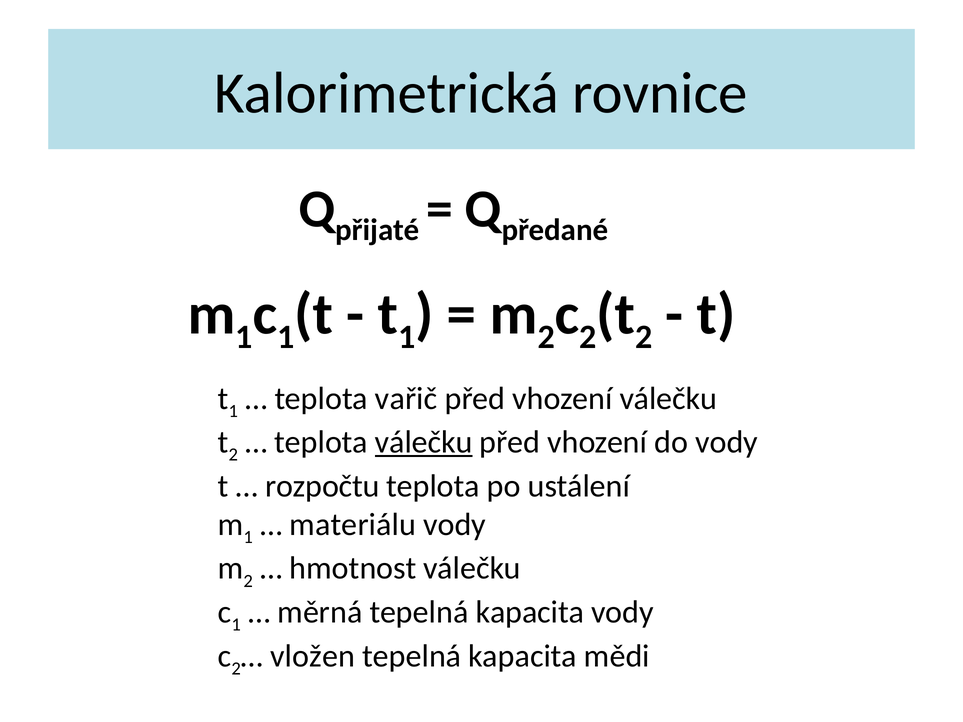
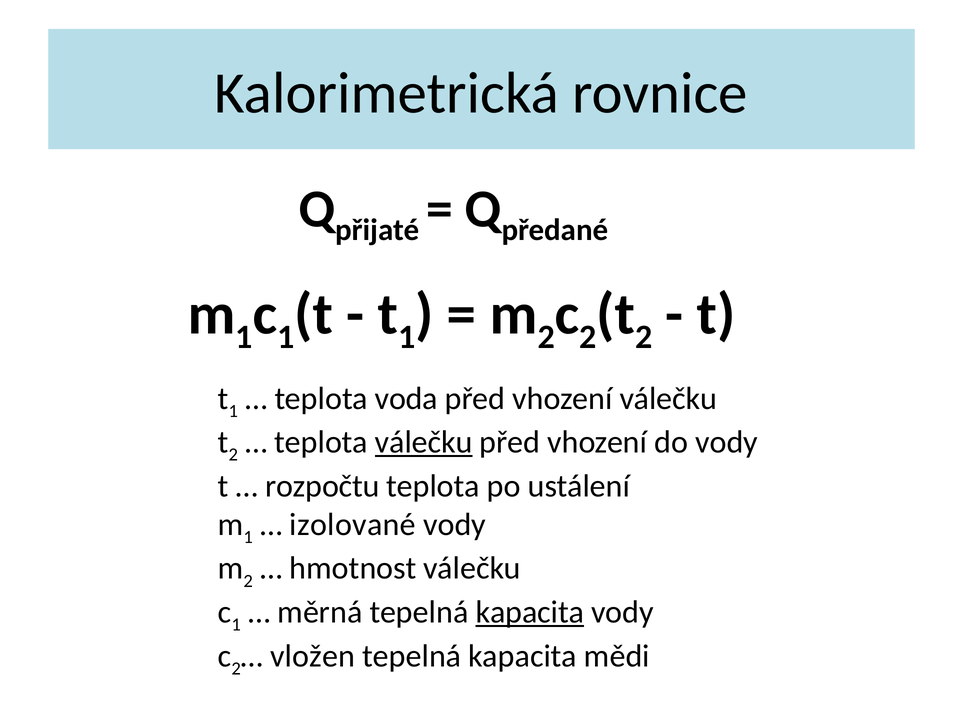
vařič: vařič -> voda (406, 399)
materiálu: materiálu -> izolované (353, 525)
kapacita underline: none -> present (530, 612)
